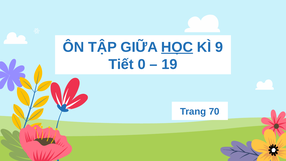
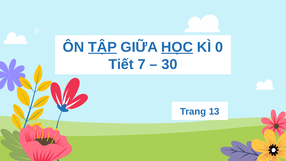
TẬP underline: none -> present (102, 47)
9: 9 -> 0 (219, 47)
0: 0 -> 7 (142, 64)
19: 19 -> 30 (169, 64)
70: 70 -> 13 (214, 112)
